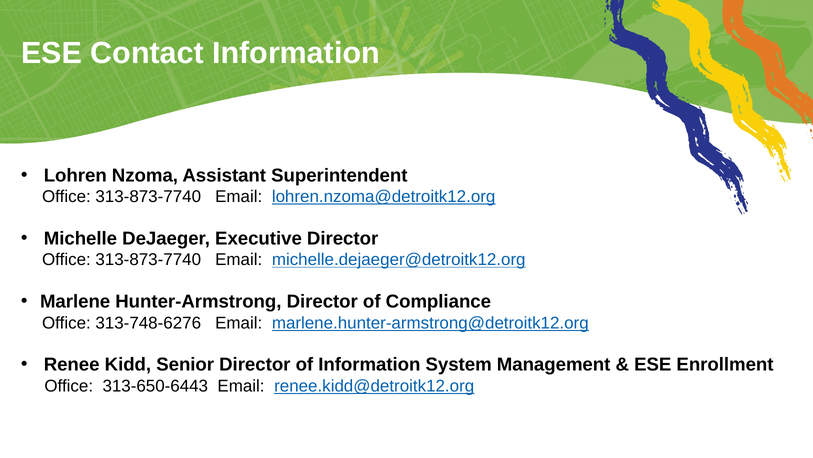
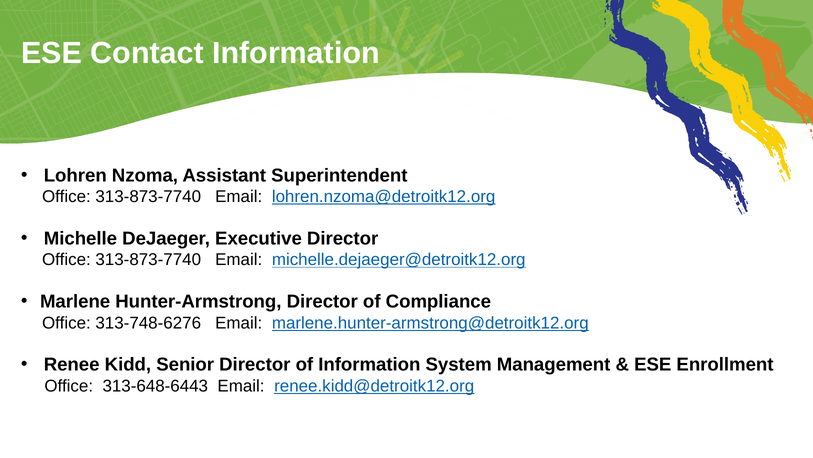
313-650-6443: 313-650-6443 -> 313-648-6443 (155, 385)
